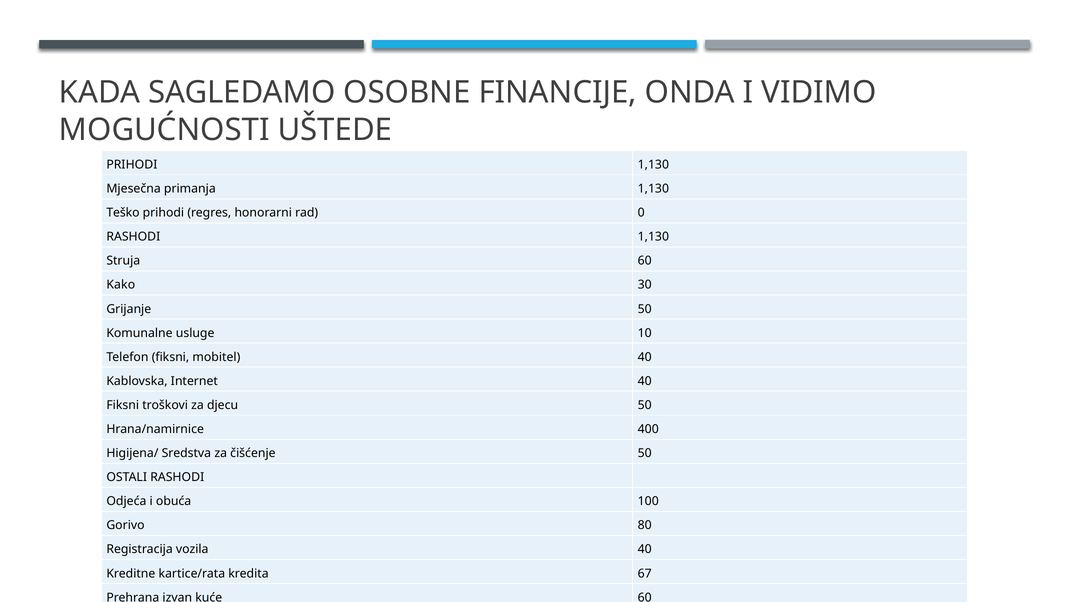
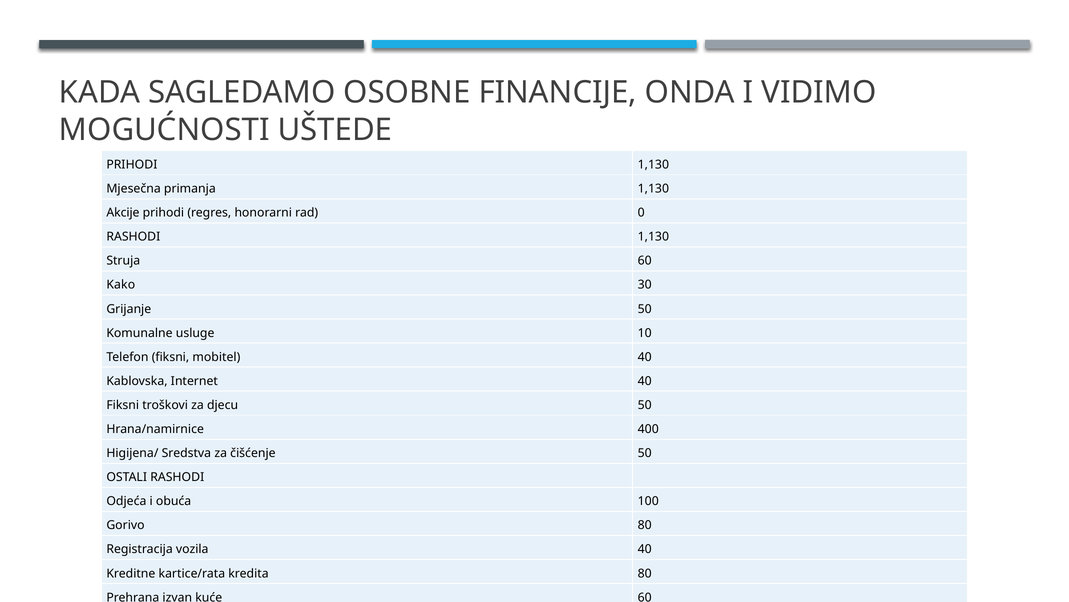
Teško: Teško -> Akcije (123, 213)
kredita 67: 67 -> 80 (645, 573)
